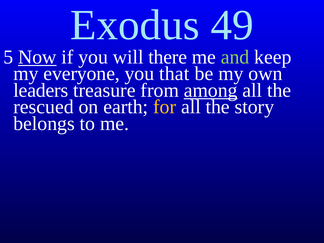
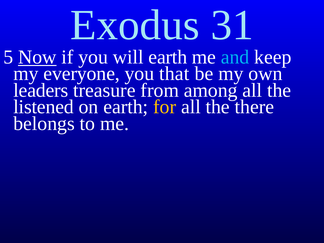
49: 49 -> 31 (232, 25)
will there: there -> earth (168, 57)
and colour: light green -> light blue (235, 57)
among underline: present -> none (211, 90)
rescued: rescued -> listened (44, 107)
story: story -> there (254, 107)
